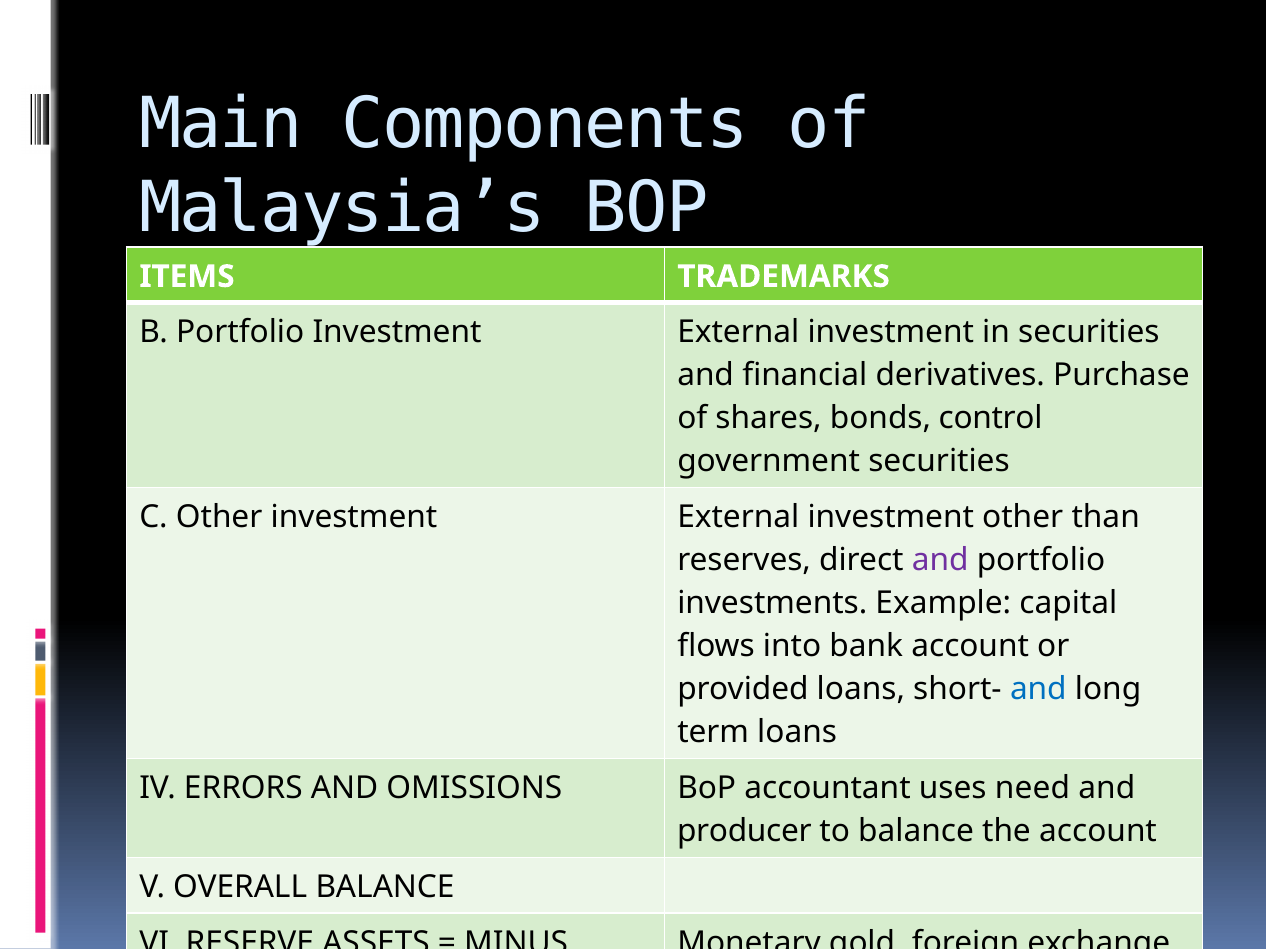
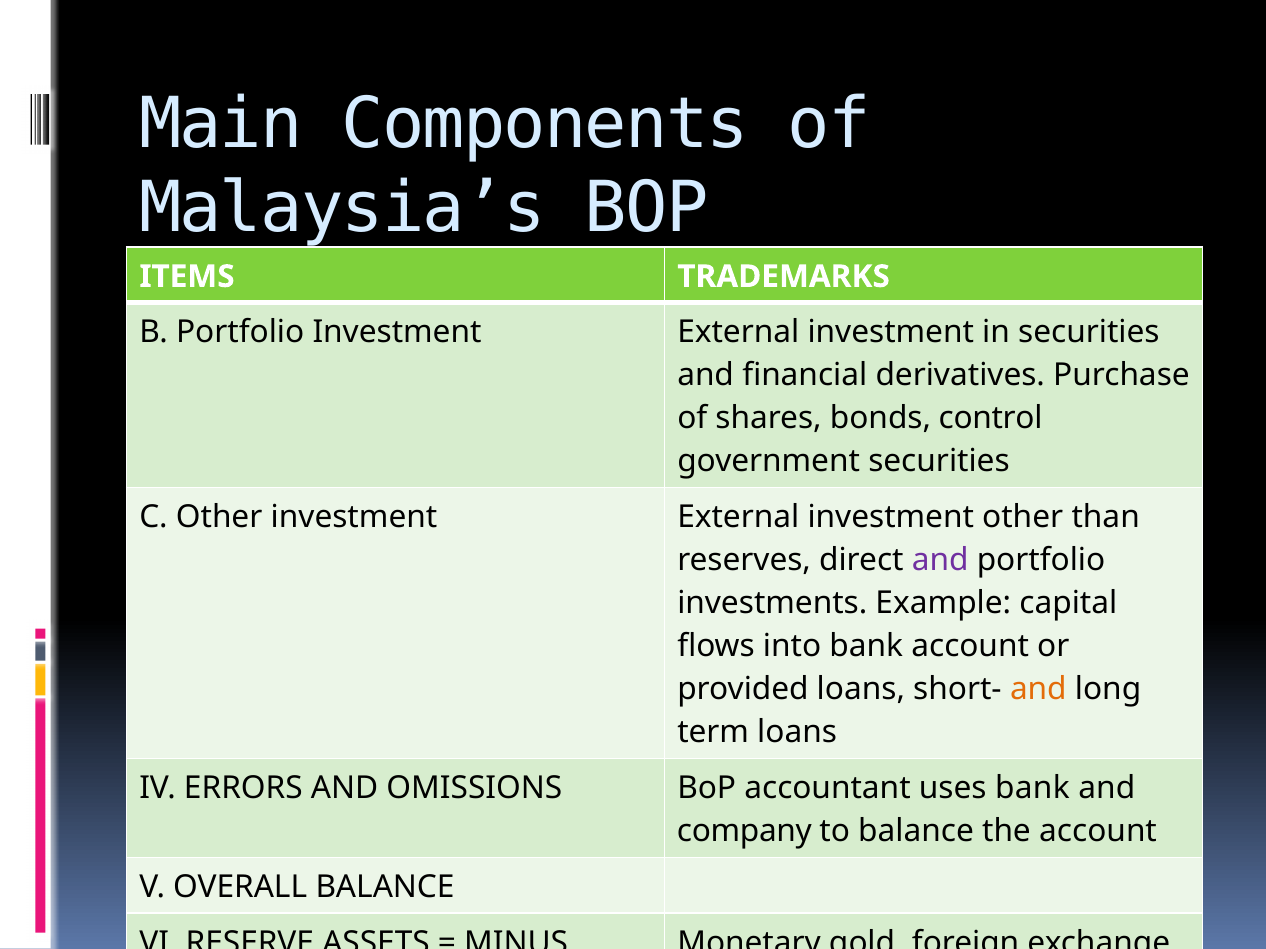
and colour: blue -> orange (1038, 690)
uses need: need -> bank (1032, 789)
producer: producer -> company (744, 832)
